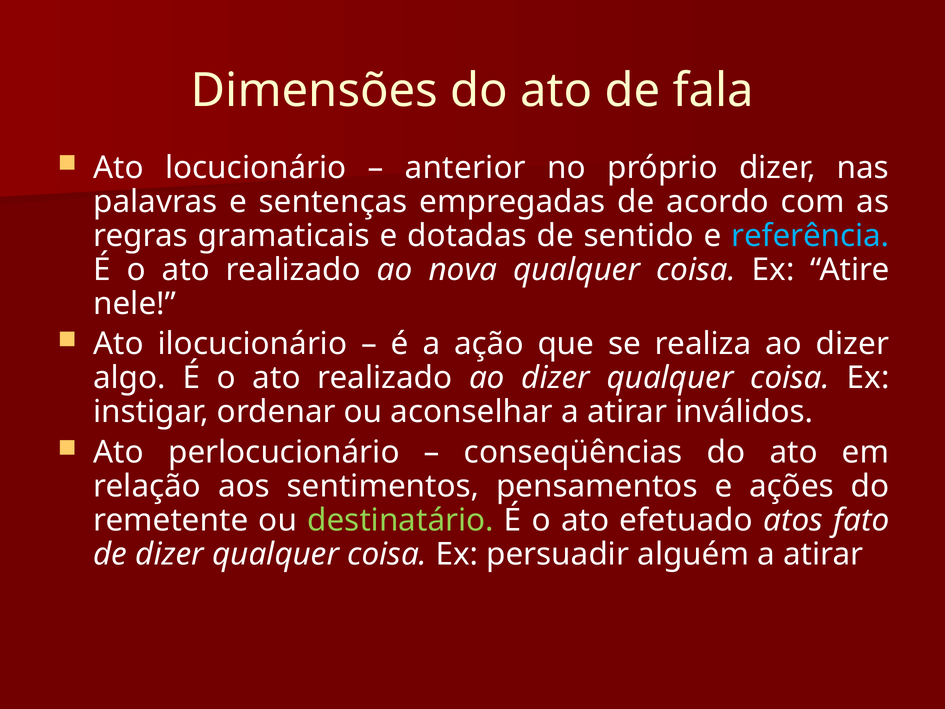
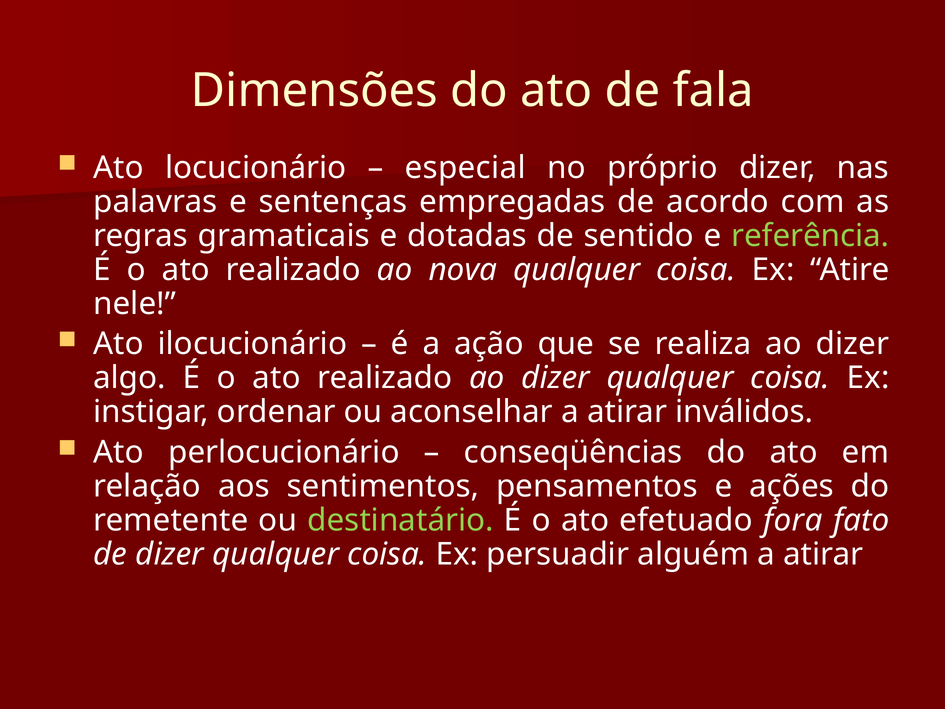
anterior: anterior -> especial (465, 168)
referência colour: light blue -> light green (810, 236)
atos: atos -> fora (793, 520)
